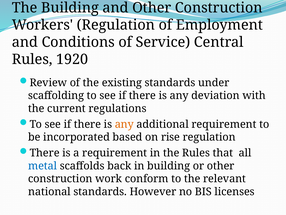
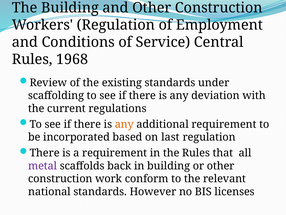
1920: 1920 -> 1968 (72, 59)
rise: rise -> last (170, 137)
metal colour: blue -> purple (43, 165)
